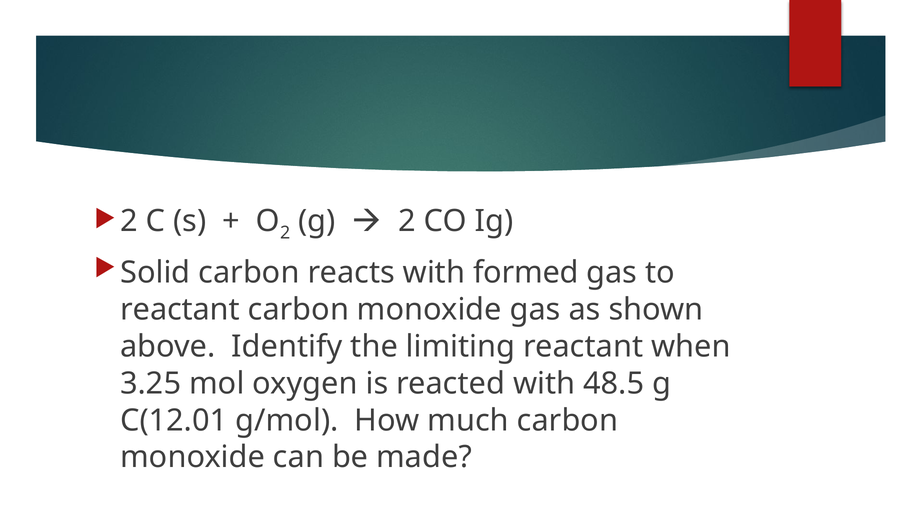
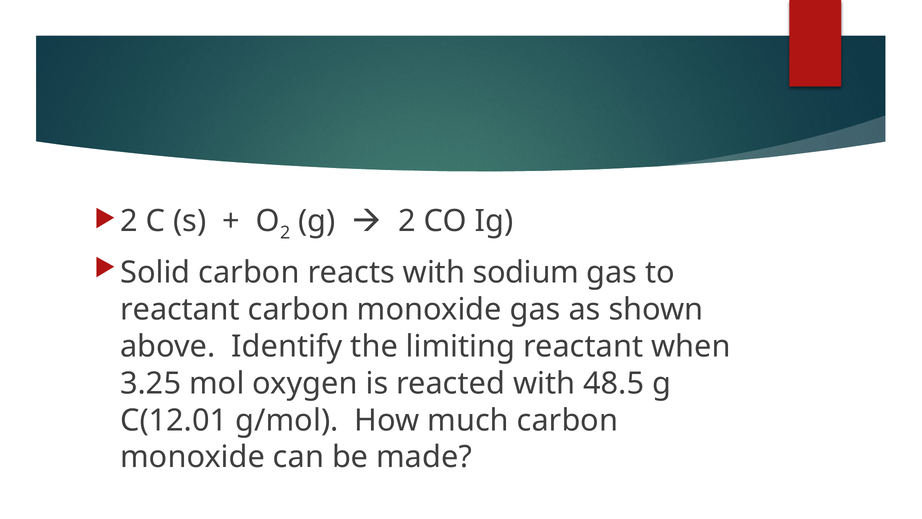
formed: formed -> sodium (526, 273)
